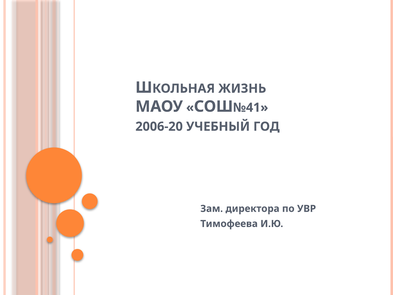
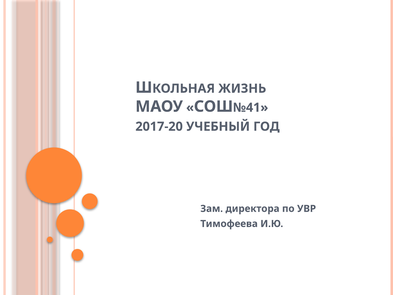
2006-20: 2006-20 -> 2017-20 (159, 126)
